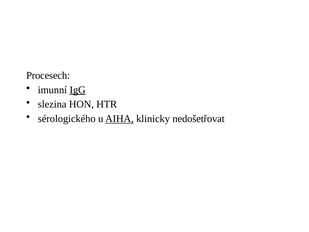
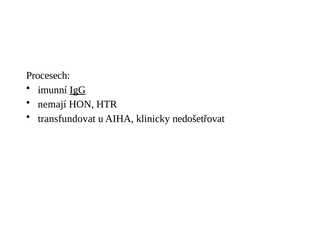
slezina: slezina -> nemají (52, 104)
sérologického: sérologického -> transfundovat (67, 119)
AIHA underline: present -> none (119, 119)
